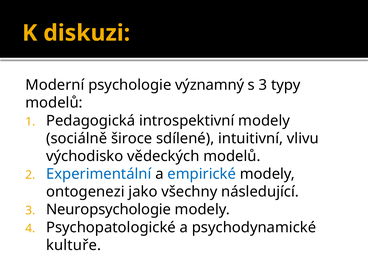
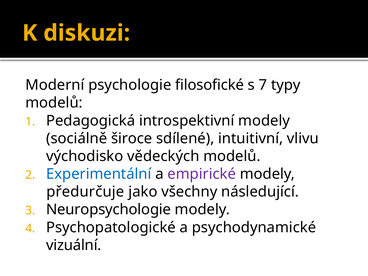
významný: významný -> filosofické (210, 85)
s 3: 3 -> 7 (263, 85)
empirické colour: blue -> purple (202, 174)
ontogenezi: ontogenezi -> předurčuje (85, 192)
kultuře: kultuře -> vizuální (74, 245)
